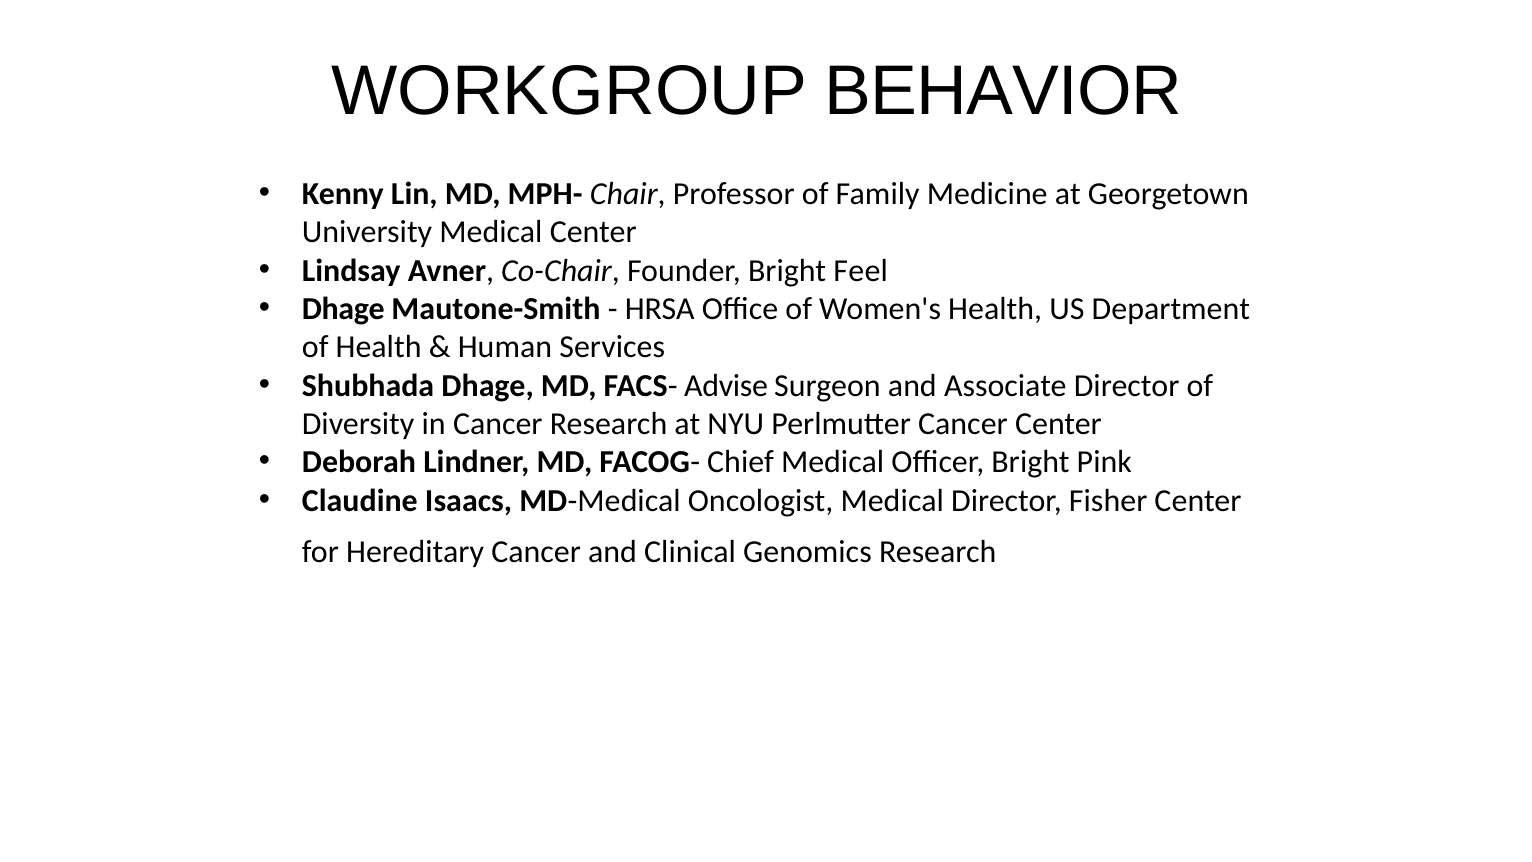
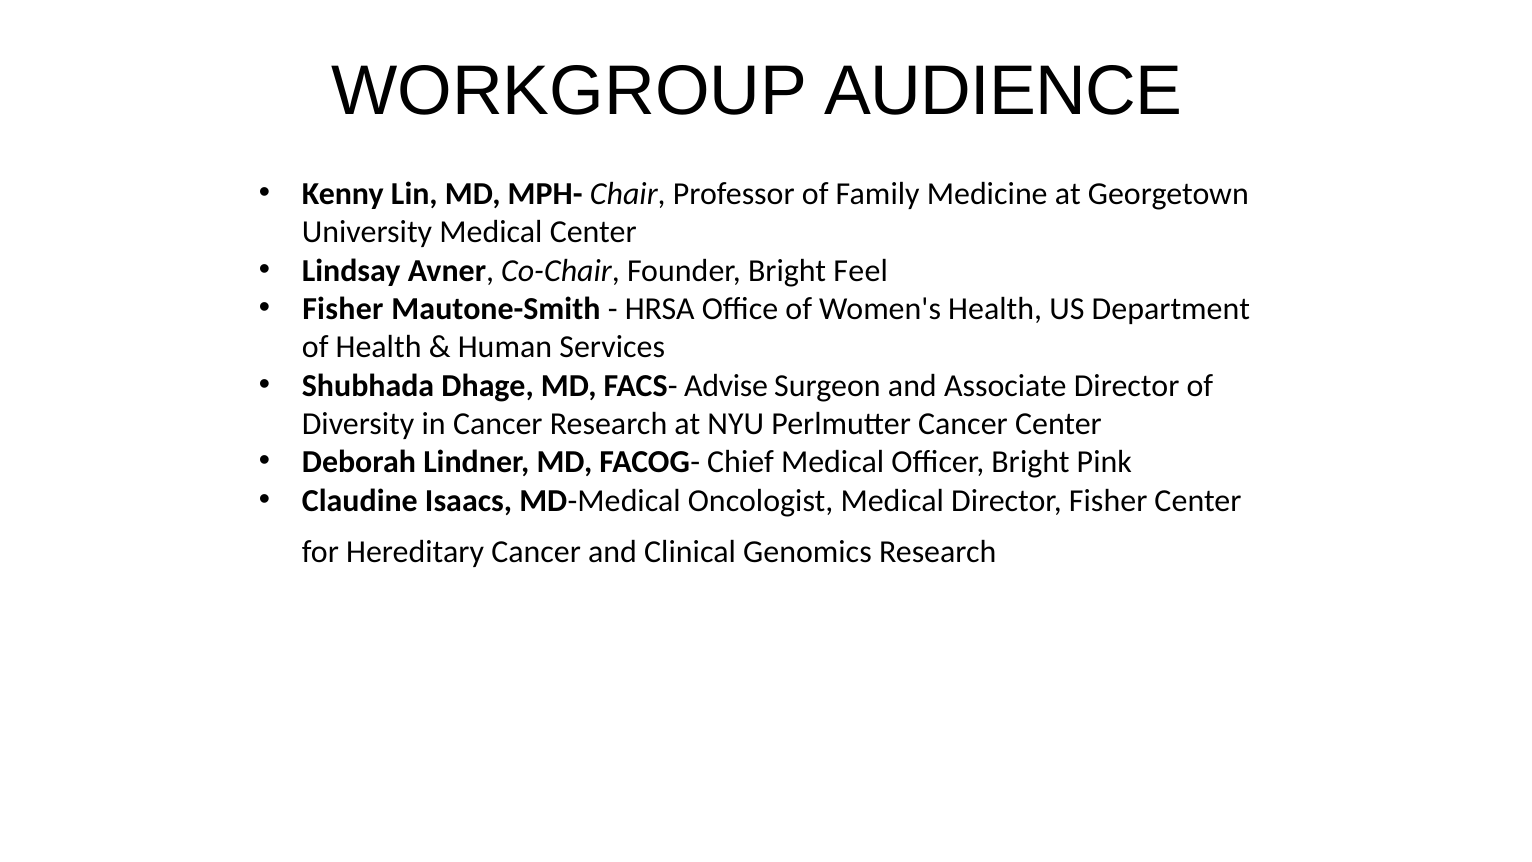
BEHAVIOR: BEHAVIOR -> AUDIENCE (1003, 91)
Dhage: Dhage -> Fisher (343, 309)
